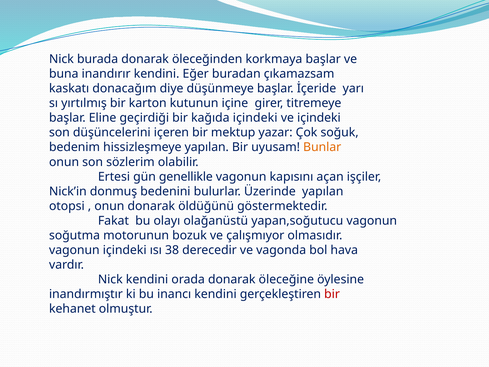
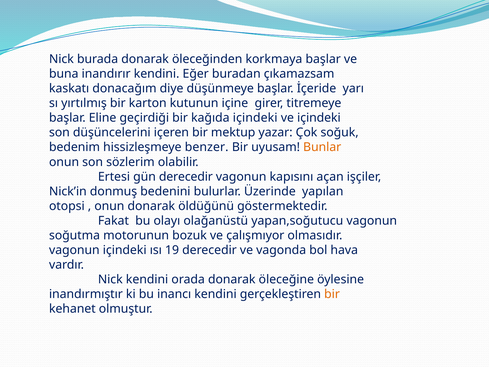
hissizleşmeye yapılan: yapılan -> benzer (207, 147)
gün genellikle: genellikle -> derecedir (186, 177)
38: 38 -> 19 (172, 250)
bir colour: red -> orange (332, 294)
